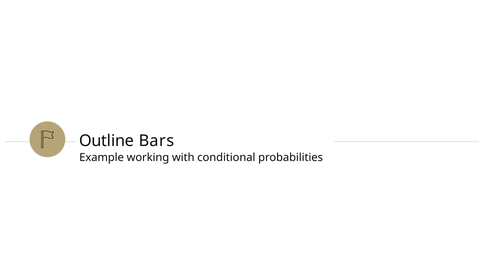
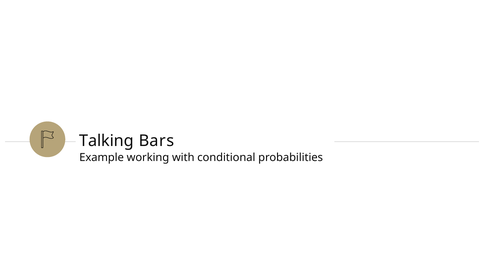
Outline: Outline -> Talking (106, 141)
